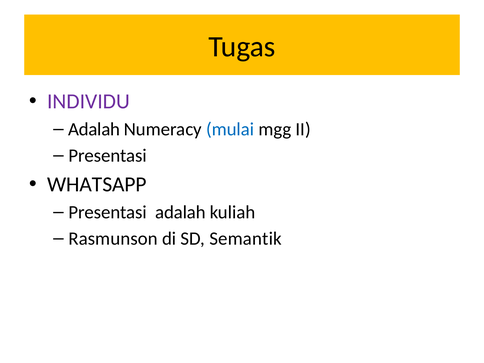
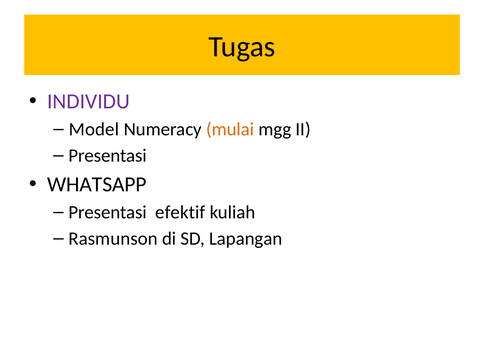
Adalah: Adalah -> Model (94, 129)
mulai colour: blue -> orange (230, 129)
Presentasi adalah: adalah -> efektif (180, 212)
Semantik: Semantik -> Lapangan (246, 239)
